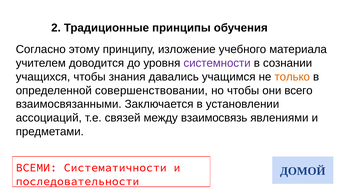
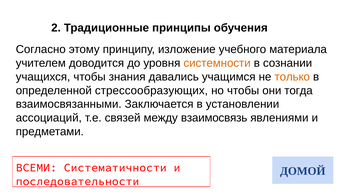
системности colour: purple -> orange (217, 63)
совершенствовании: совершенствовании -> стрессообразующих (151, 90)
всего: всего -> тогда (298, 90)
